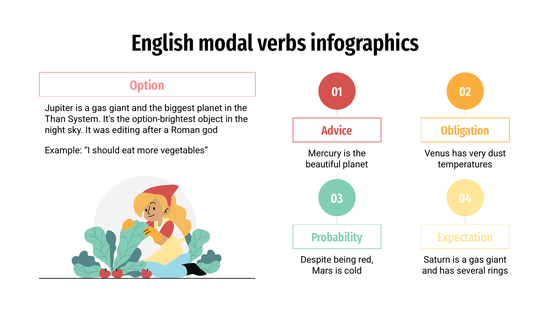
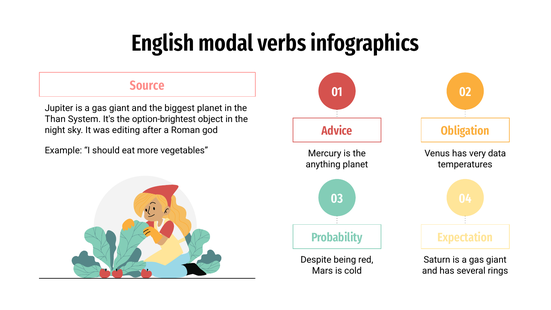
Option: Option -> Source (147, 85)
dust: dust -> data (497, 153)
beautiful: beautiful -> anything (323, 165)
